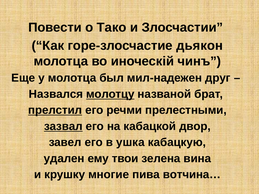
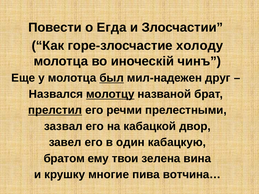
Тако: Тако -> Егда (112, 28)
дьякон: дьякон -> холоду (200, 46)
был underline: none -> present (112, 78)
зазвал underline: present -> none (63, 126)
ушка: ушка -> один (130, 143)
удален: удален -> братом (64, 159)
